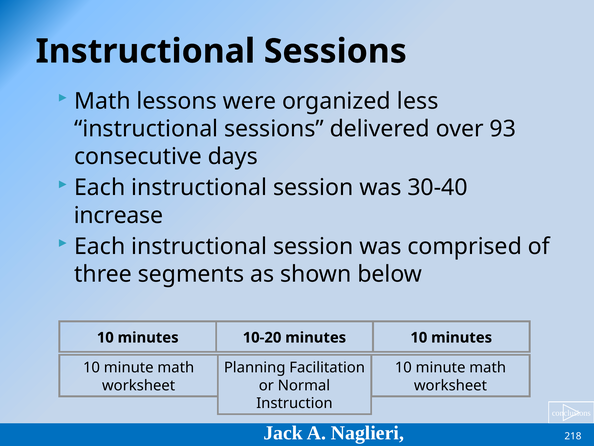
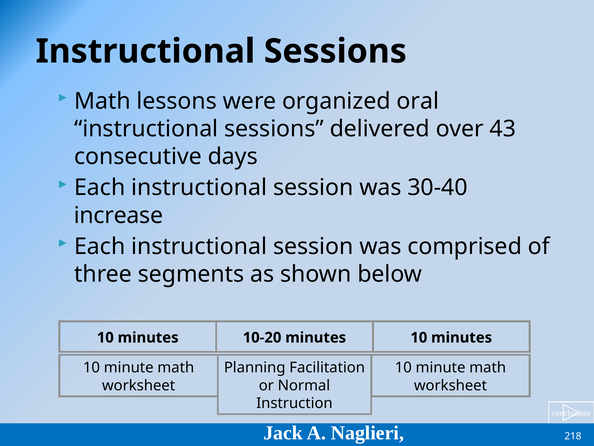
less: less -> oral (418, 101)
93: 93 -> 43 (503, 129)
